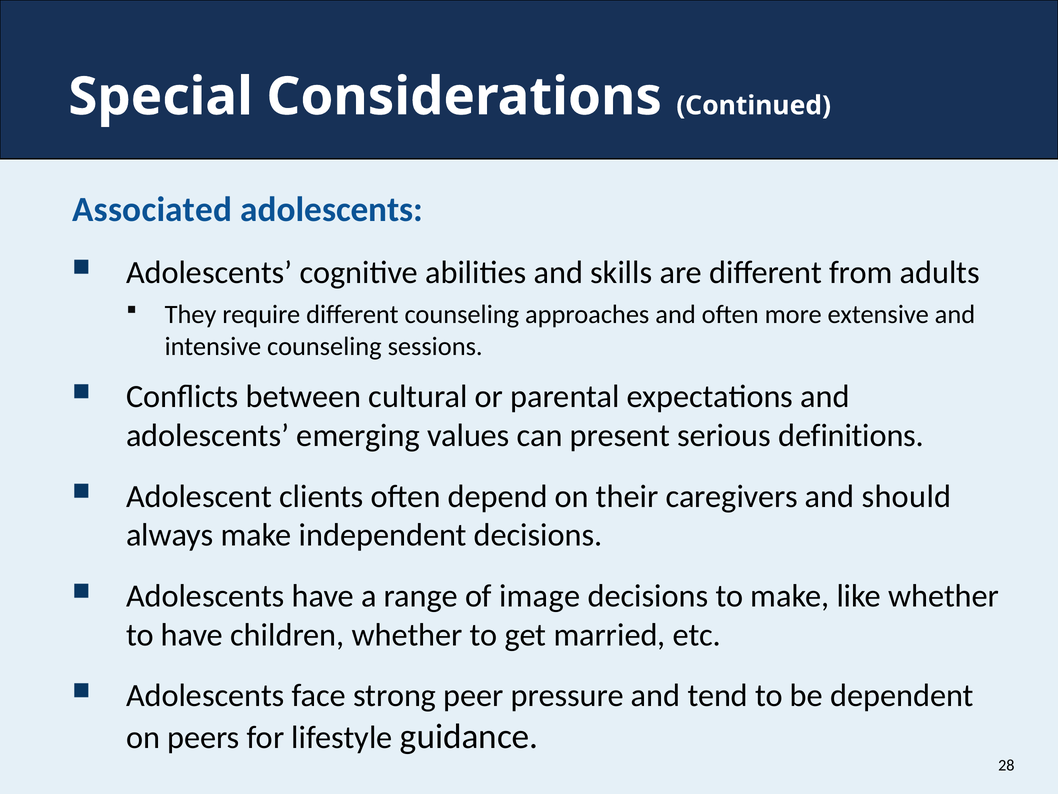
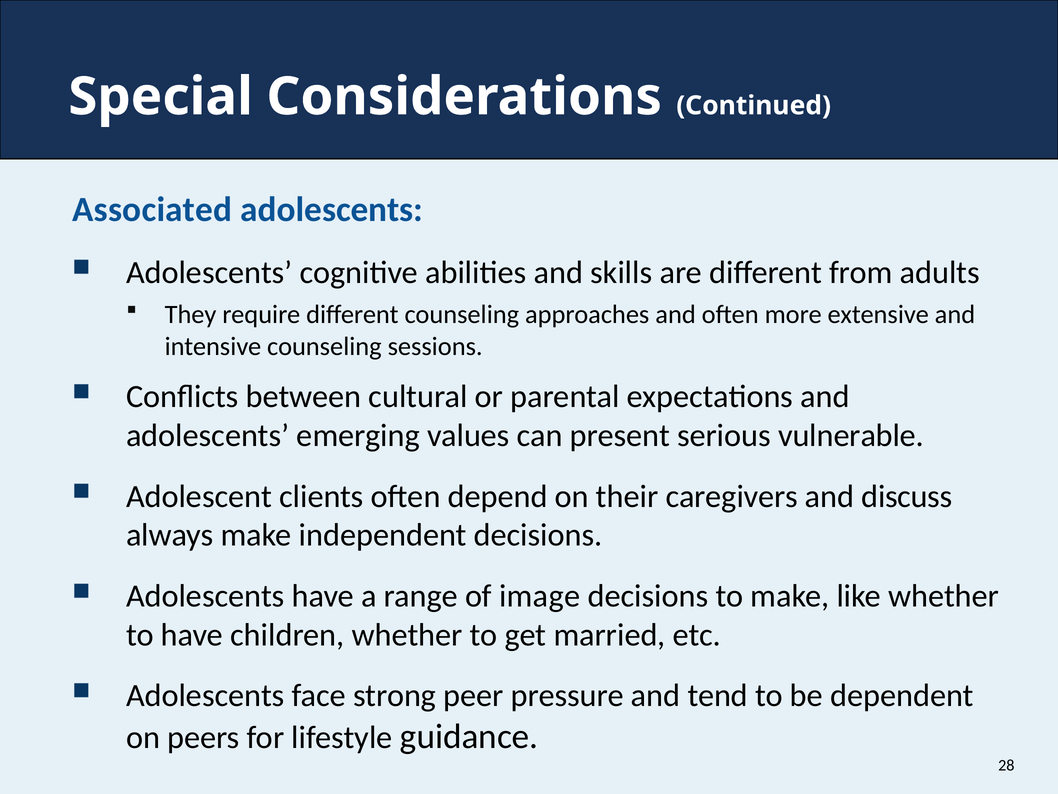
definitions: definitions -> vulnerable (851, 435)
should: should -> discuss (907, 496)
